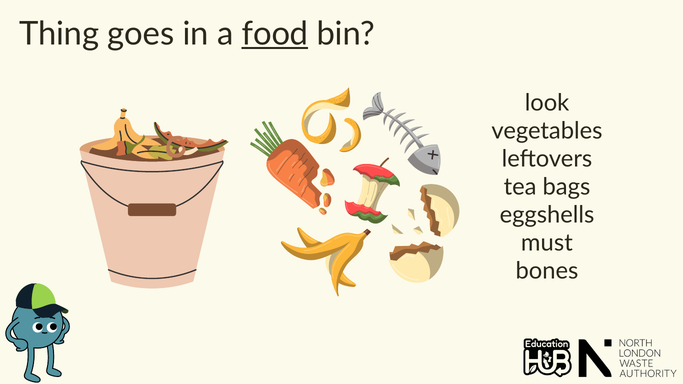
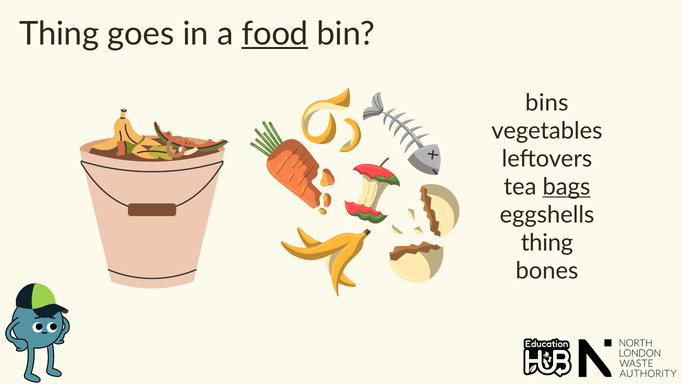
look: look -> bins (547, 103)
bags underline: none -> present (566, 187)
must: must -> thing (547, 243)
